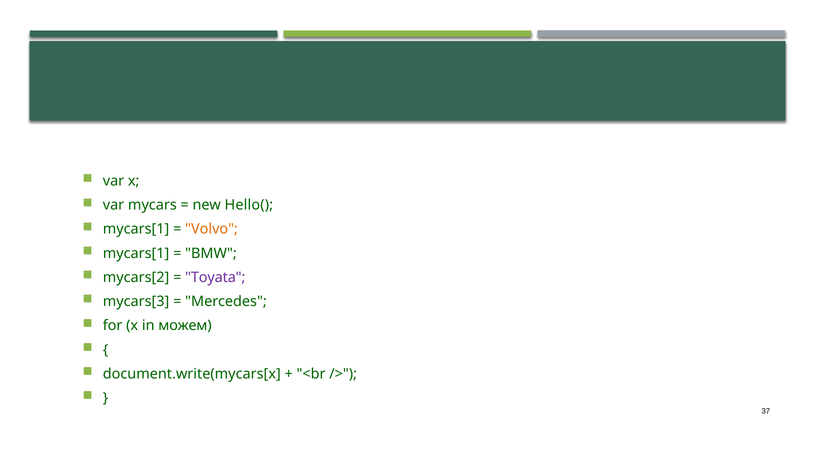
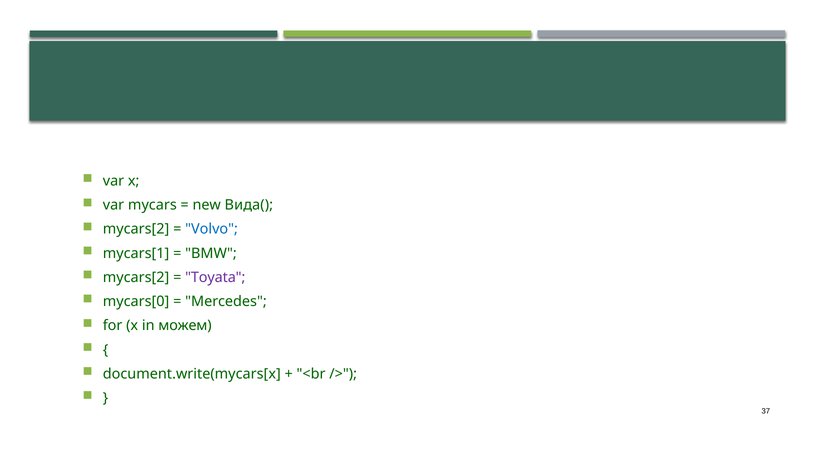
Hello(: Hello( -> Вида( (249, 205)
mycars[1: mycars[1 -> mycars[2 (136, 229)
Volvo colour: orange -> blue (212, 229)
mycars[3: mycars[3 -> mycars[0 (136, 301)
